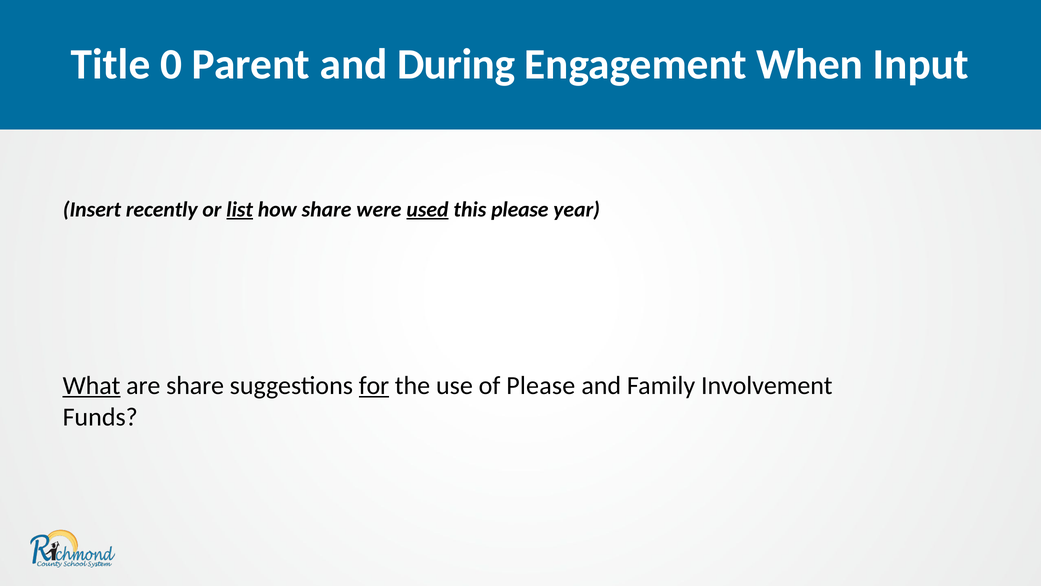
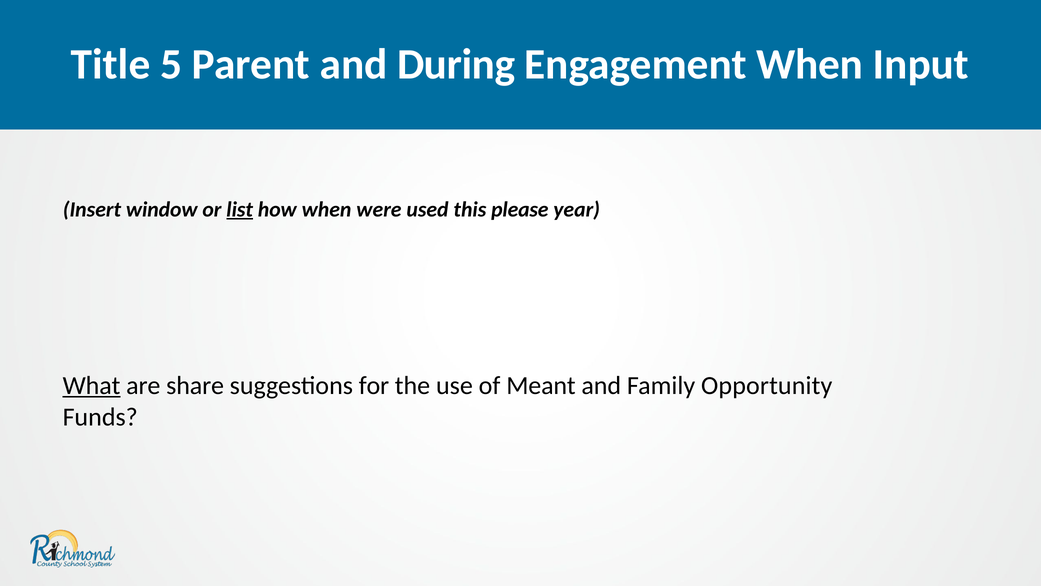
0: 0 -> 5 (171, 64)
recently: recently -> window (162, 209)
how share: share -> when (327, 209)
used underline: present -> none (427, 209)
for underline: present -> none (374, 385)
of Please: Please -> Meant (541, 385)
Involvement: Involvement -> Opportunity (767, 385)
